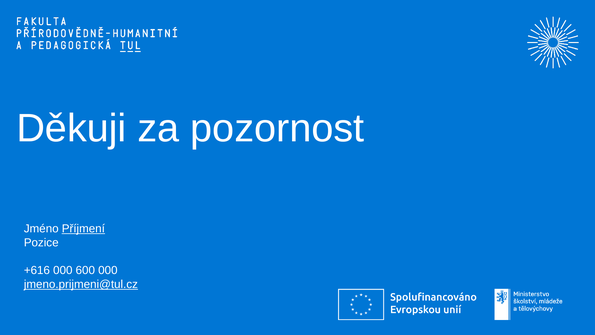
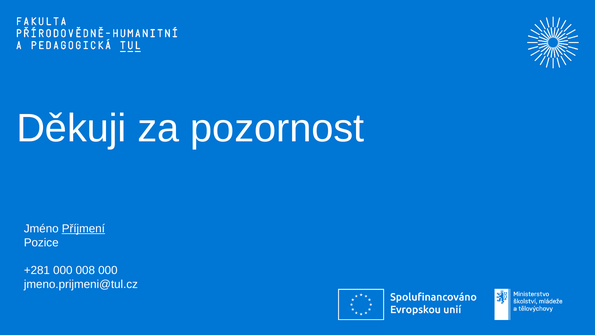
+616: +616 -> +281 (37, 270)
600: 600 -> 008 (85, 270)
jmeno.prijmeni@tul.cz underline: present -> none (81, 284)
